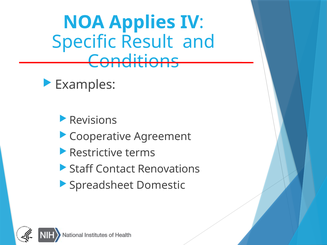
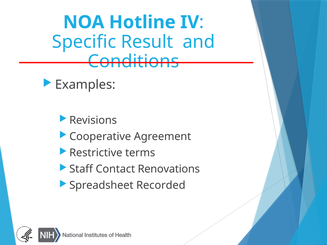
Applies: Applies -> Hotline (142, 22)
Domestic: Domestic -> Recorded (161, 186)
